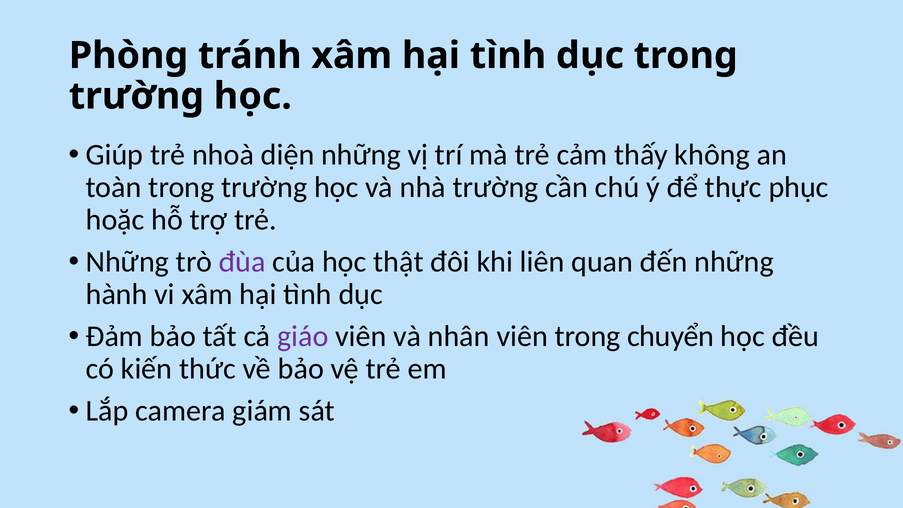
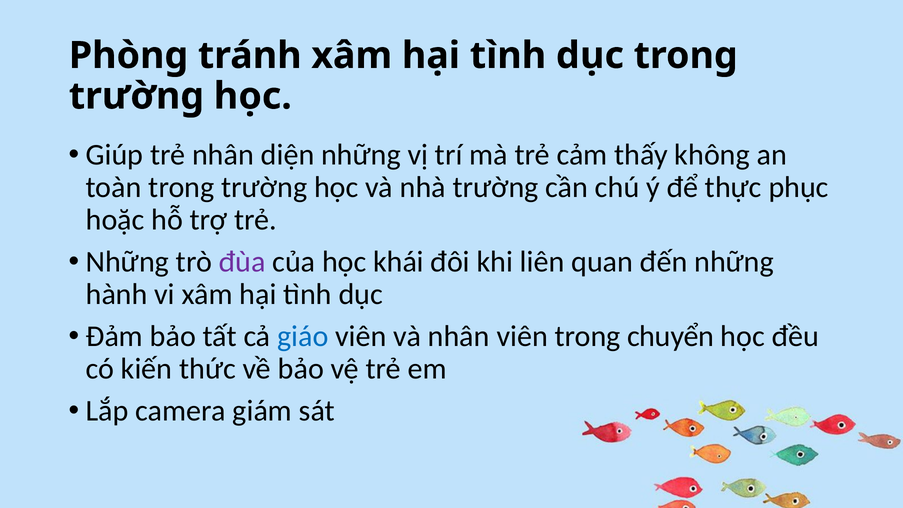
trẻ nhoà: nhoà -> nhân (223, 155)
thật: thật -> khái (399, 262)
giáo colour: purple -> blue (303, 336)
